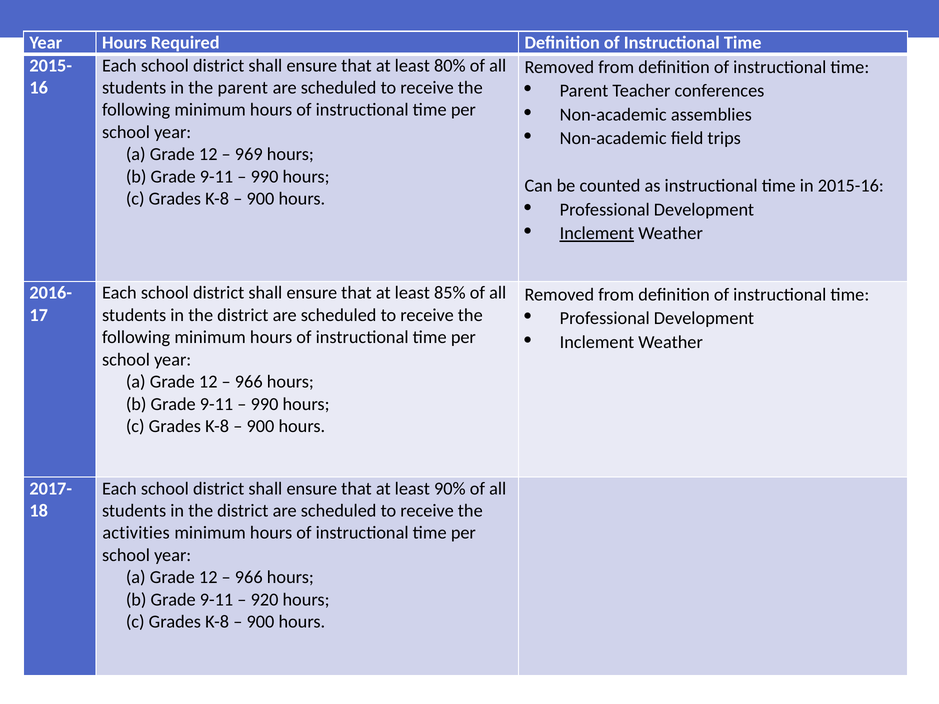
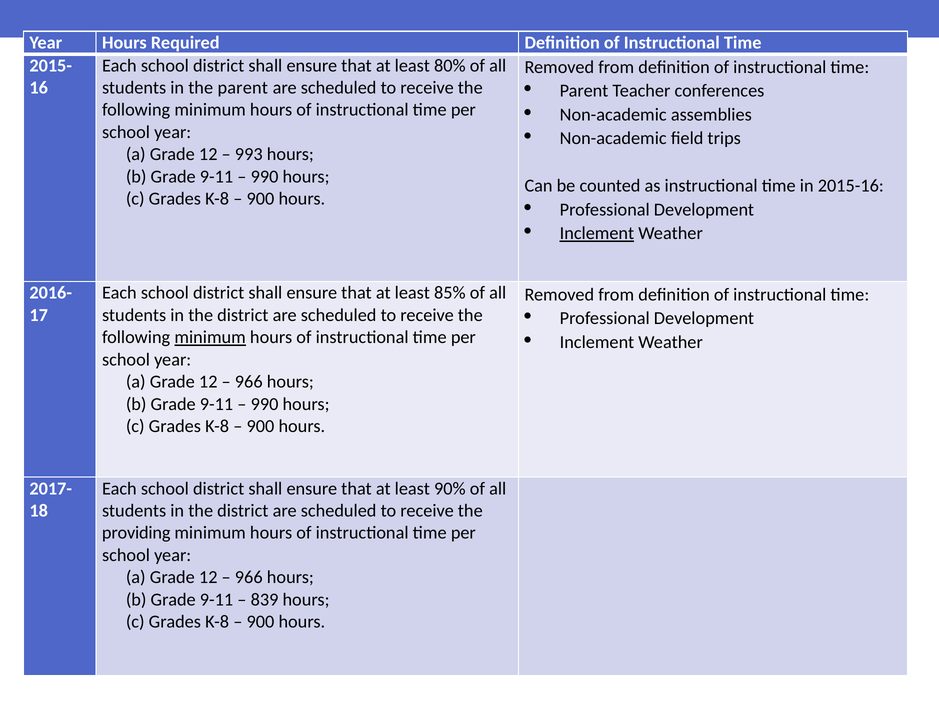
969: 969 -> 993 (249, 154)
minimum underline: none -> present (210, 337)
activities: activities -> providing (136, 533)
920: 920 -> 839 (265, 600)
